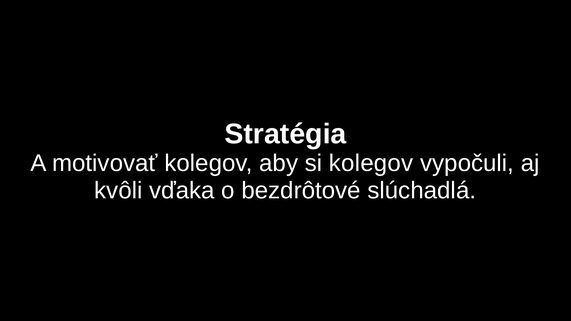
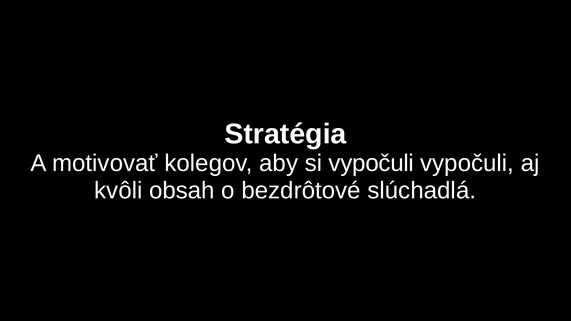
si kolegov: kolegov -> vypočuli (371, 163)
vďaka: vďaka -> obsah (182, 191)
